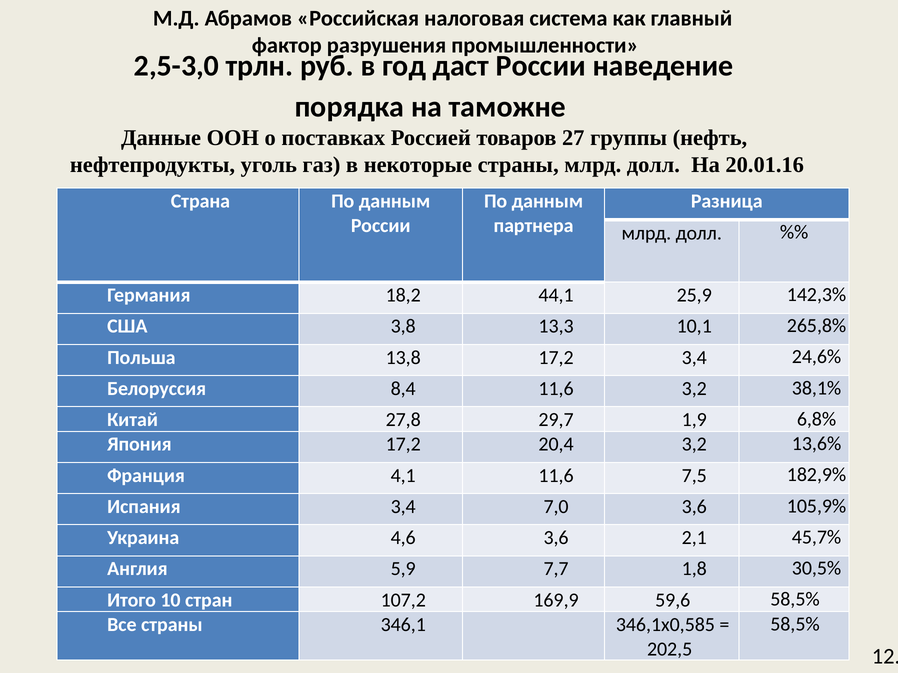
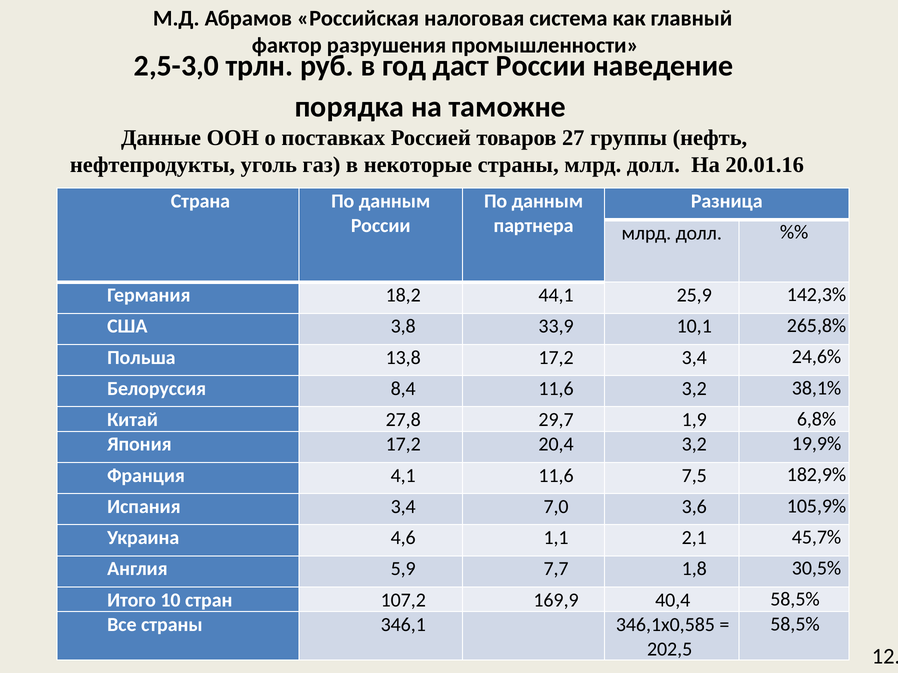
13,3: 13,3 -> 33,9 (556, 327)
13,6%: 13,6% -> 19,9% (817, 444)
4,6 3,6: 3,6 -> 1,1 (556, 538)
59,6: 59,6 -> 40,4 (673, 600)
